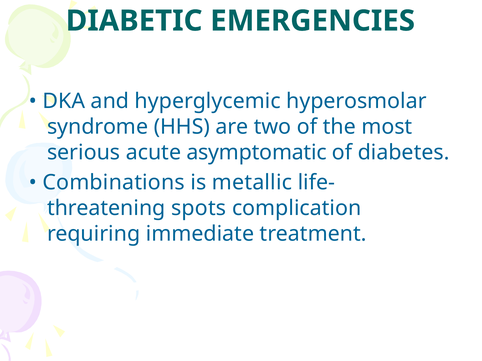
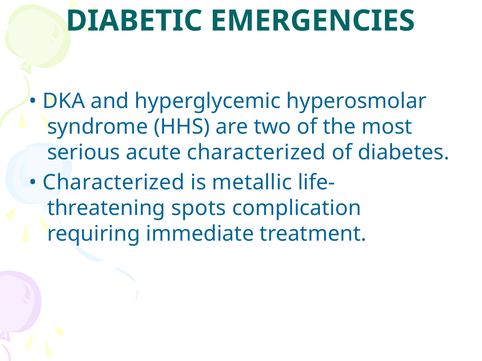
acute asymptomatic: asymptomatic -> characterized (256, 153)
Combinations: Combinations -> Characterized (114, 183)
